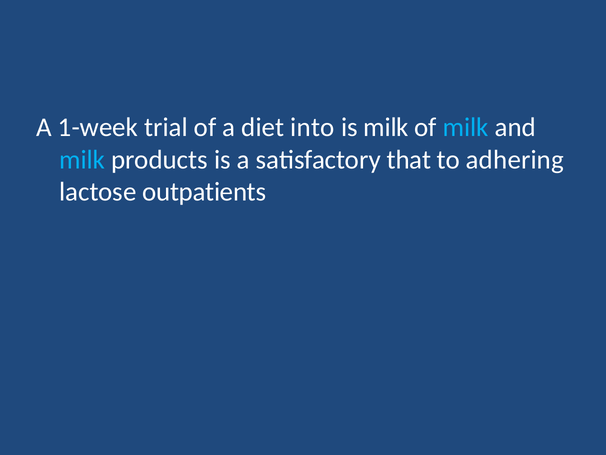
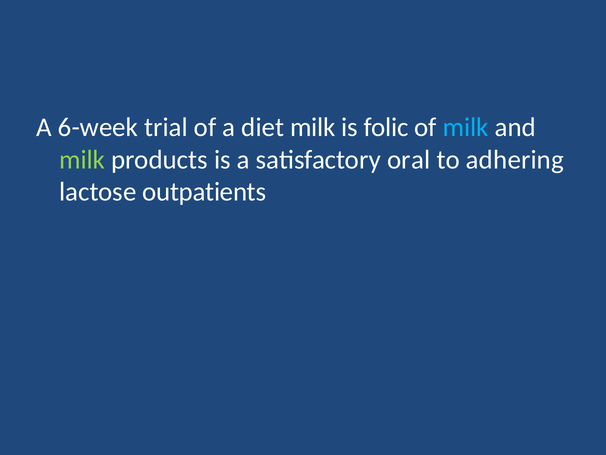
1-week: 1-week -> 6-week (98, 127)
diet into: into -> milk (313, 127)
is milk: milk -> folic (386, 127)
milk colour: light blue -> light green (82, 160)
that: that -> oral (409, 160)
